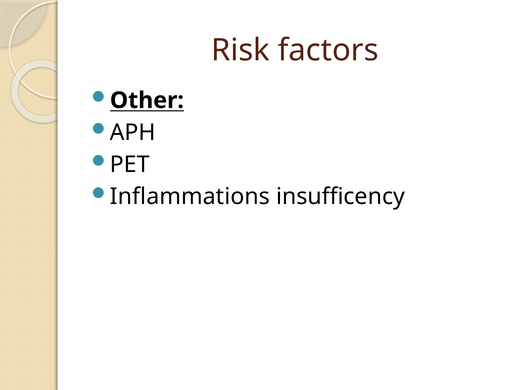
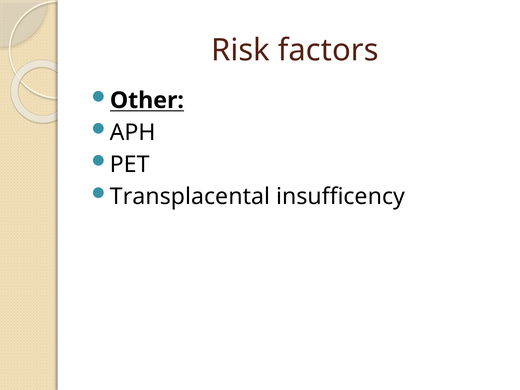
Inflammations: Inflammations -> Transplacental (190, 197)
